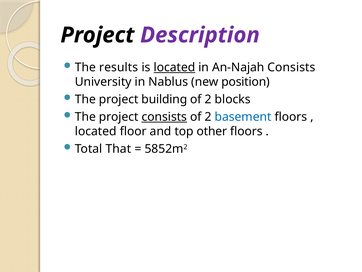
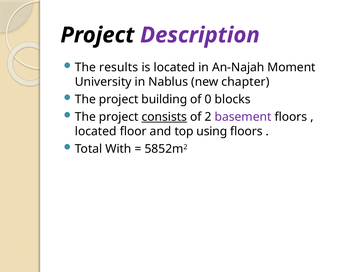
located underline: present -> none (174, 67)
An-Najah Consists: Consists -> Moment (292, 67)
position: position -> chapter (245, 82)
2: 2 -> 0 (208, 99)
basement colour: blue -> purple (243, 117)
other: other -> using (212, 131)
That: That -> With (118, 149)
